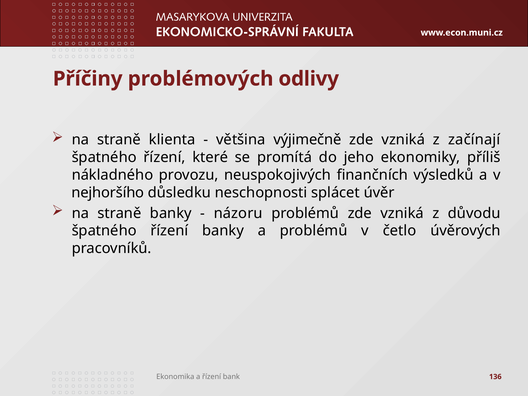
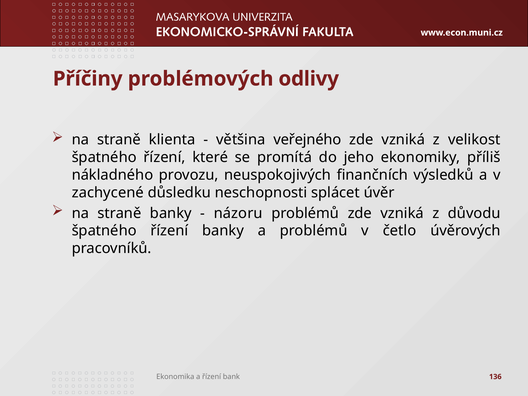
výjimečně: výjimečně -> veřejného (307, 140)
začínají: začínají -> velikost (474, 140)
nejhoršího: nejhoršího -> zachycené (108, 193)
